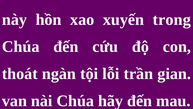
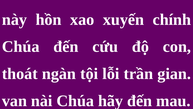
trong: trong -> chính (172, 19)
